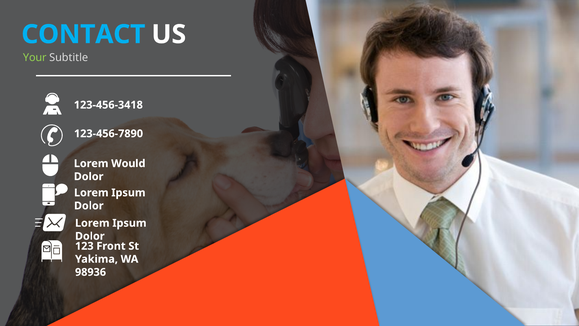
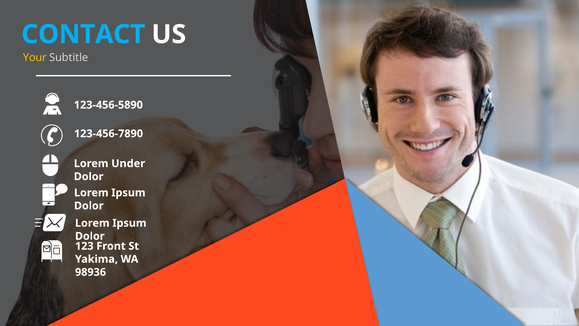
Your colour: light green -> yellow (35, 57)
123-456-3418: 123-456-3418 -> 123-456-5890 (108, 105)
Would: Would -> Under (128, 163)
